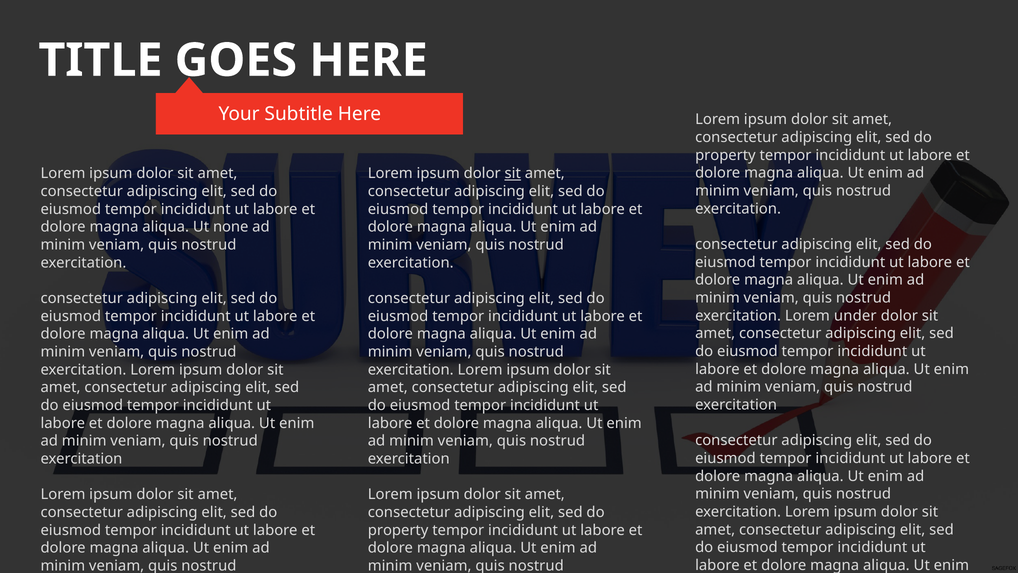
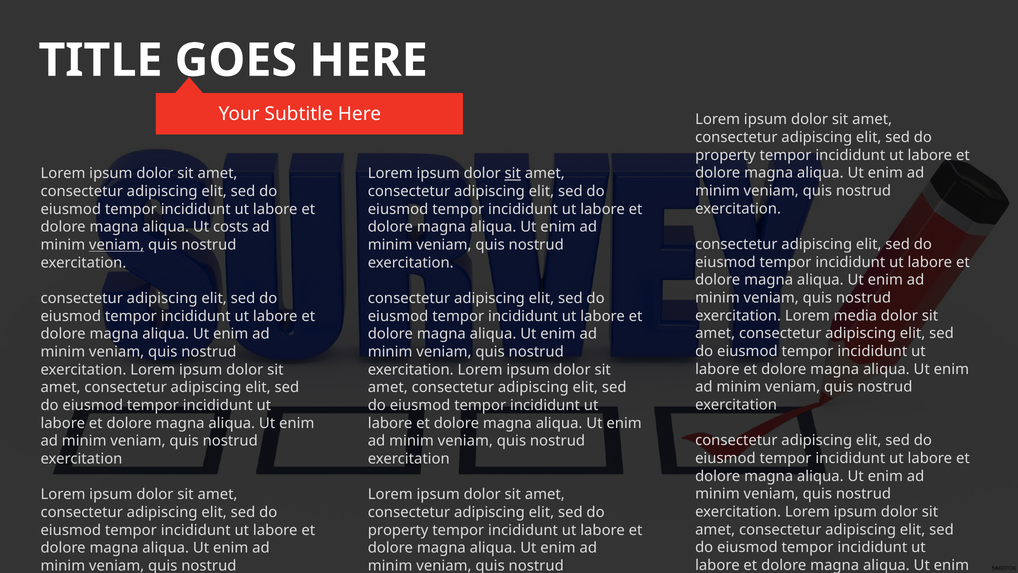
none: none -> costs (231, 227)
veniam underline: none -> present (117, 245)
under: under -> media (855, 315)
